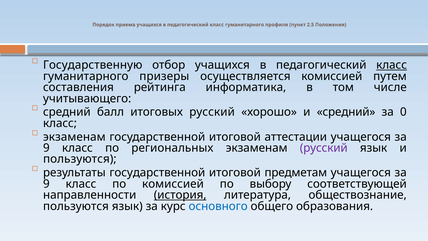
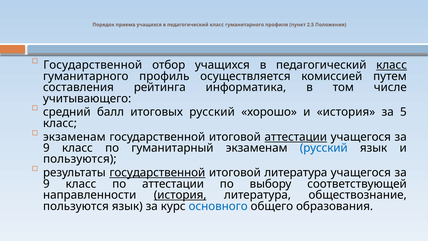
Государственную: Государственную -> Государственной (93, 65)
призеры: призеры -> профиль (164, 76)
и средний: средний -> история (346, 112)
0: 0 -> 5 (403, 112)
аттестации underline: none -> present (296, 137)
региональных: региональных -> гуманитарный (172, 148)
русский colour: purple -> blue (324, 148)
государственной underline: none -> present (157, 173)
итоговой предметам: предметам -> литература (296, 173)
по комиссией: комиссией -> аттестации (173, 184)
